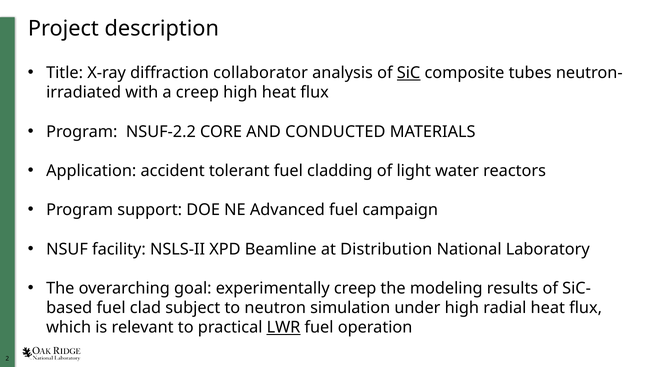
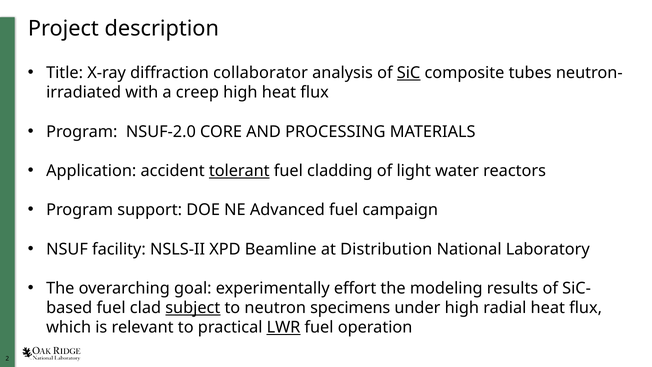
NSUF-2.2: NSUF-2.2 -> NSUF-2.0 (161, 132)
CONDUCTED: CONDUCTED -> PROCESSING (335, 132)
tolerant underline: none -> present (239, 171)
experimentally creep: creep -> effort (355, 288)
subject underline: none -> present (193, 308)
simulation: simulation -> specimens (350, 308)
